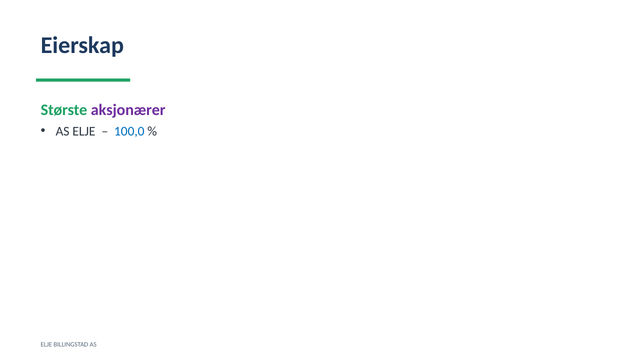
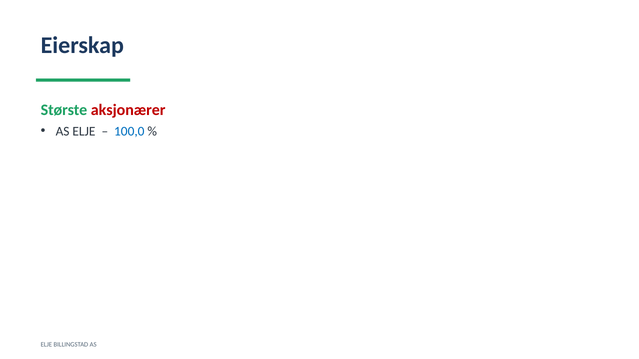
aksjonærer colour: purple -> red (128, 110)
